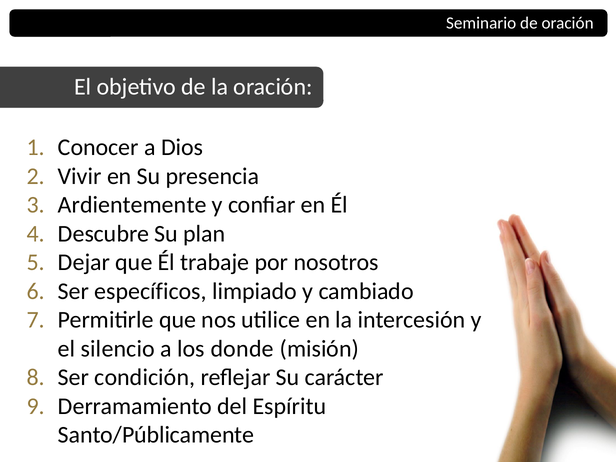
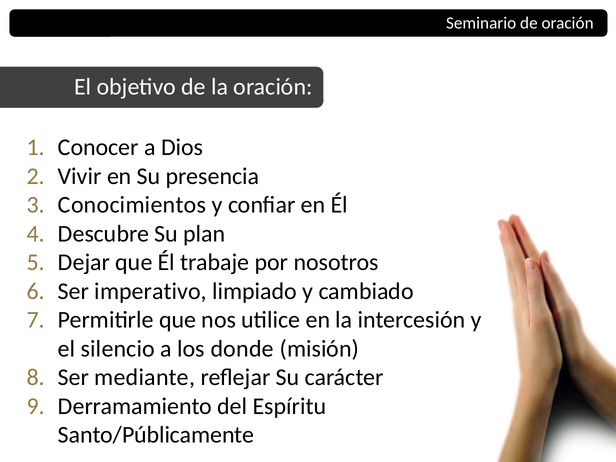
Ardientemente: Ardientemente -> Conocimientos (132, 205)
específicos: específicos -> imperativo (151, 291)
condición: condición -> mediante (145, 378)
